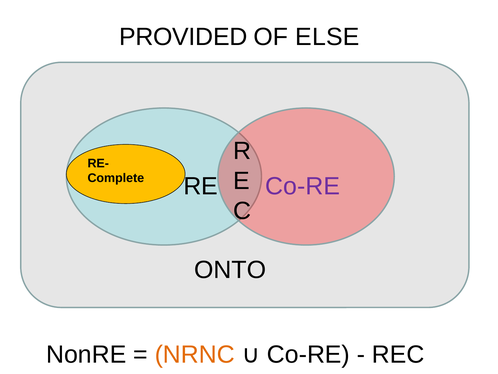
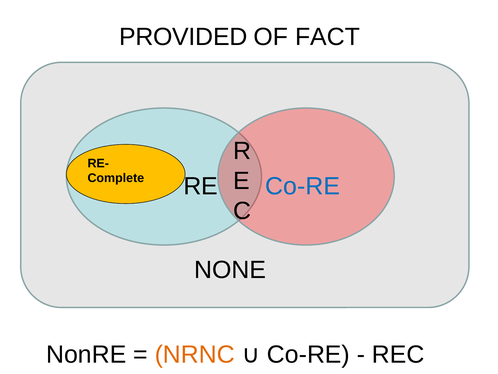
ELSE: ELSE -> FACT (328, 37)
Co-RE colour: purple -> blue (303, 186)
ONTO: ONTO -> NONE (230, 269)
